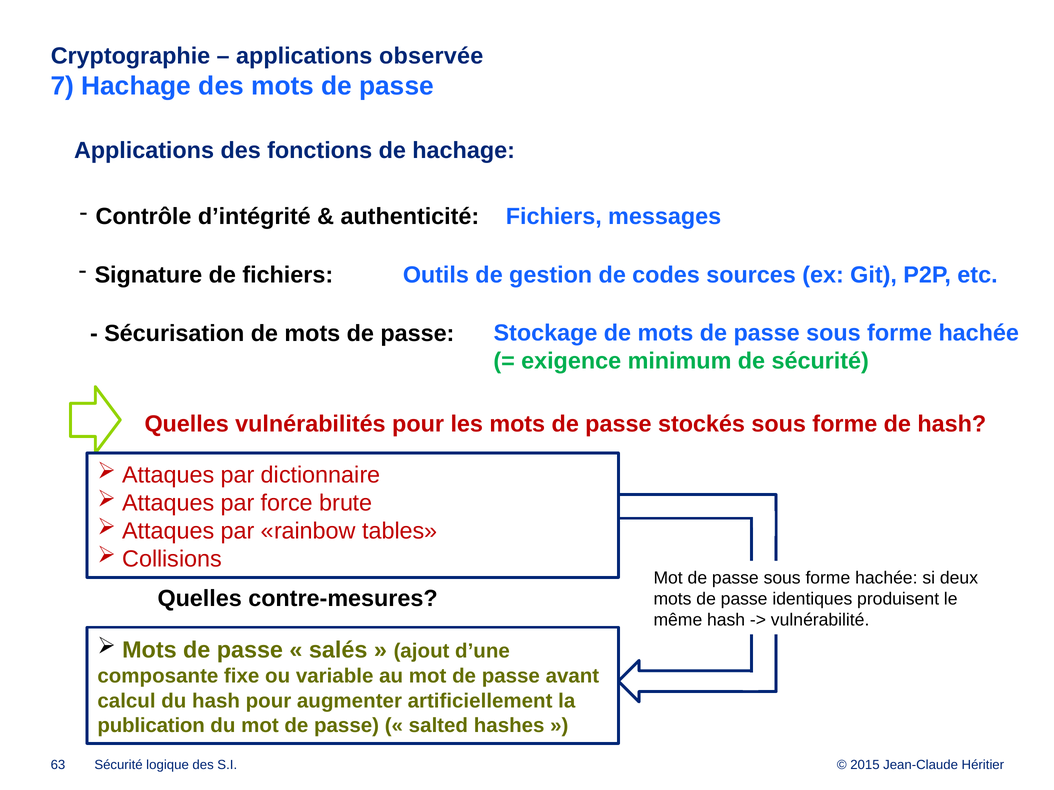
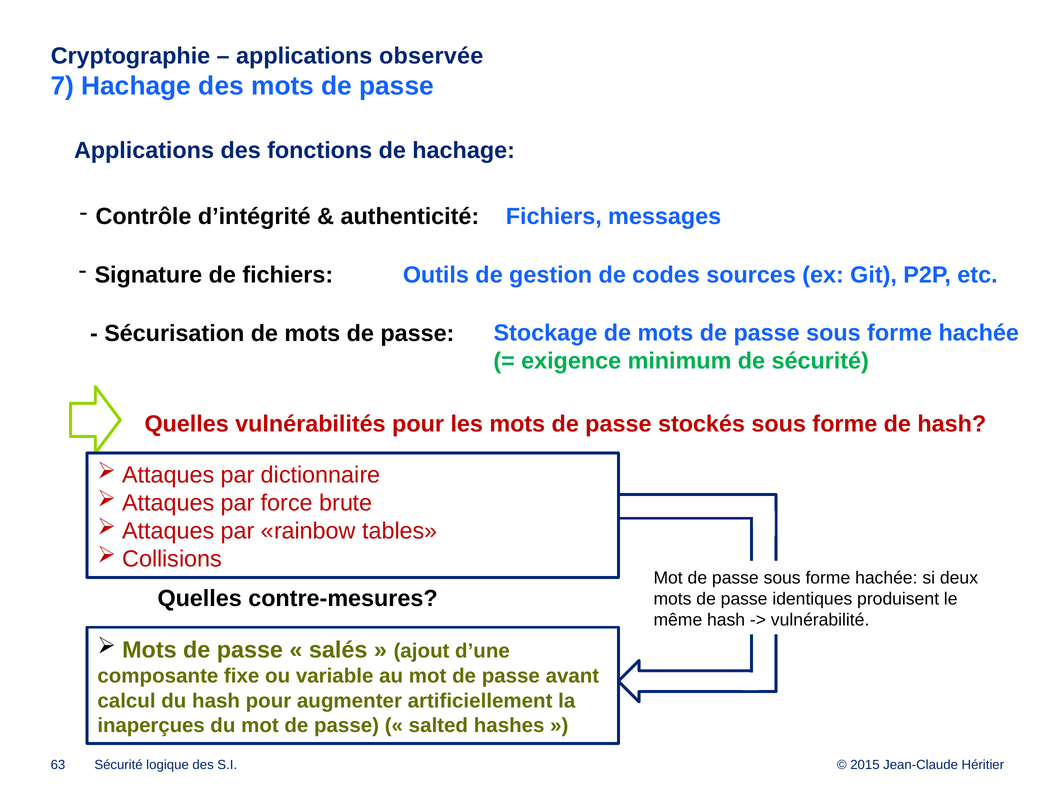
publication: publication -> inaperçues (151, 726)
